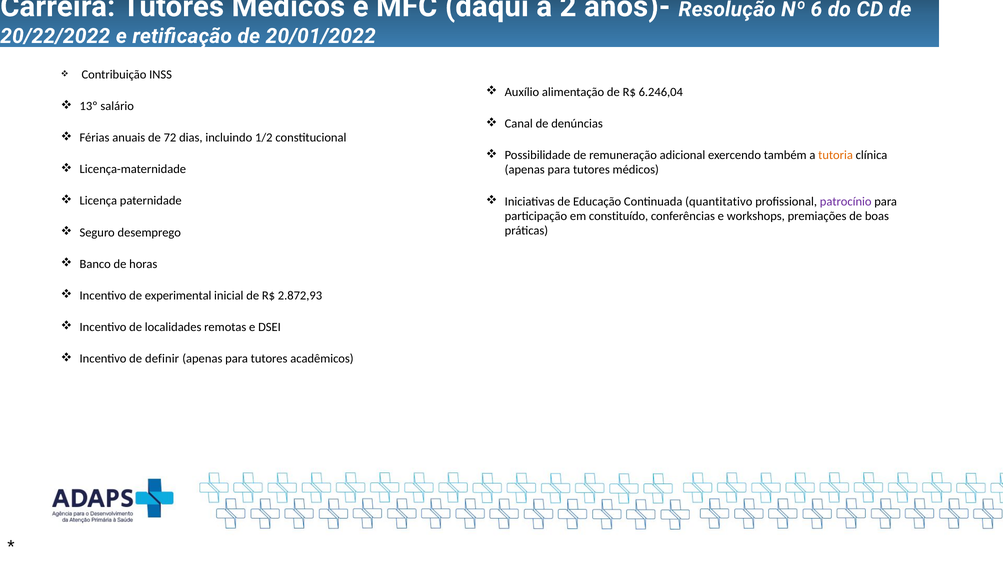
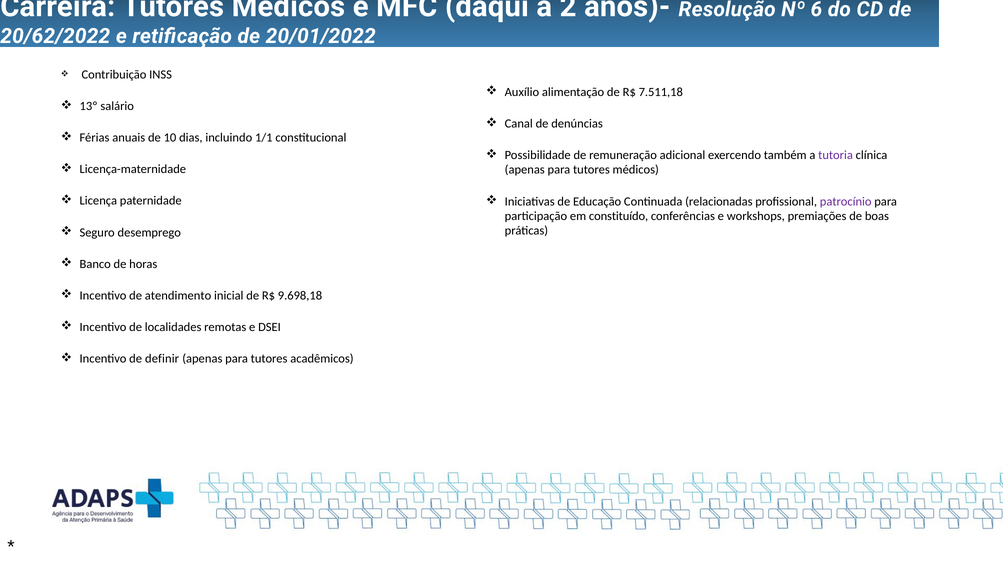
20/22/2022: 20/22/2022 -> 20/62/2022 (55, 36)
6.246,04: 6.246,04 -> 7.511,18 (661, 92)
72: 72 -> 10 (170, 138)
1/2: 1/2 -> 1/1 (264, 138)
tutoria colour: orange -> purple (836, 155)
quantitativo: quantitativo -> relacionadas (719, 201)
experimental: experimental -> atendimento (178, 296)
2.872,93: 2.872,93 -> 9.698,18 (300, 296)
